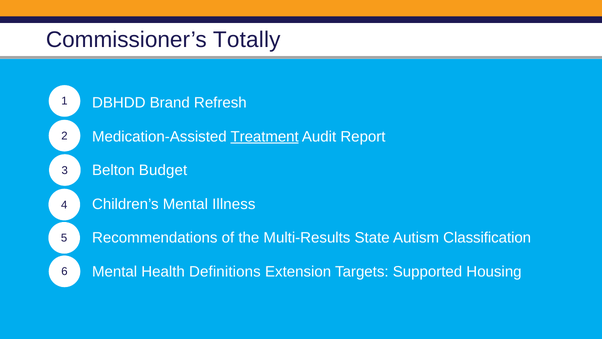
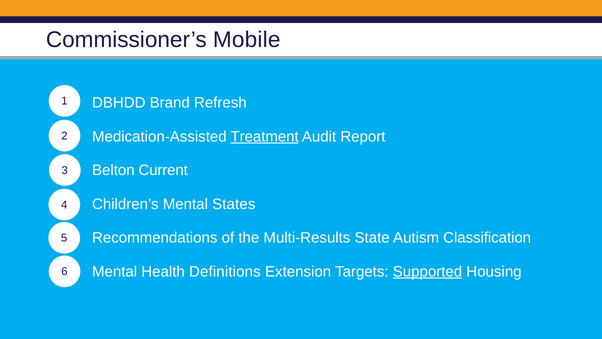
Totally: Totally -> Mobile (247, 40)
Budget: Budget -> Current (163, 170)
Illness: Illness -> States (234, 204)
Supported underline: none -> present (428, 271)
